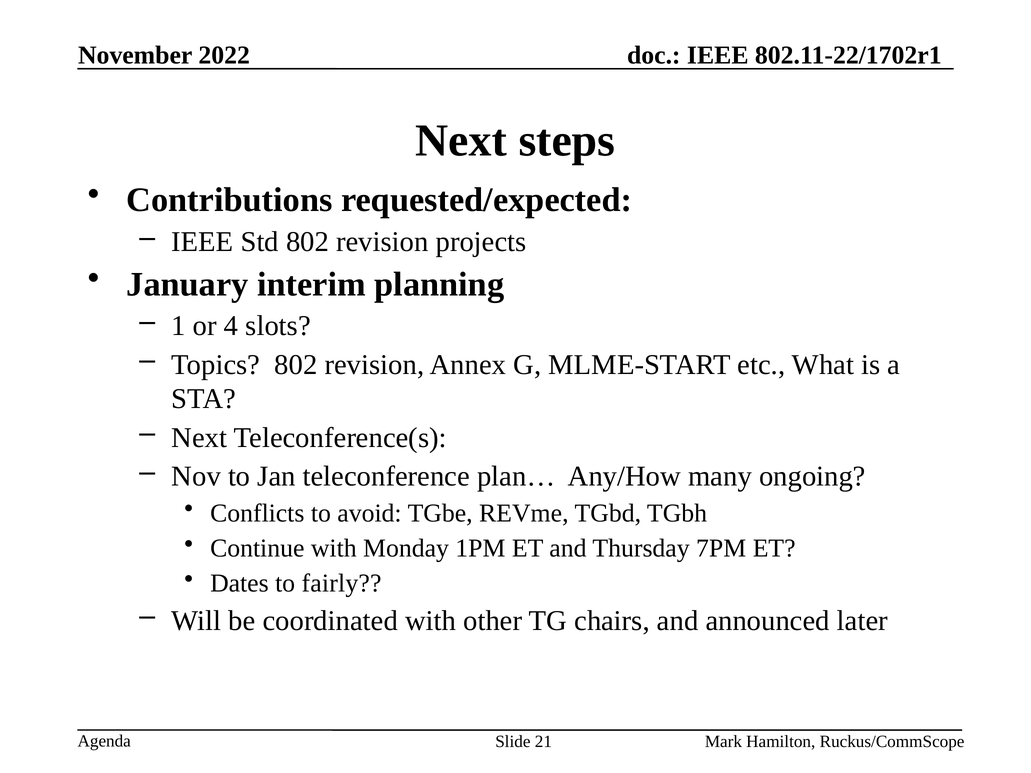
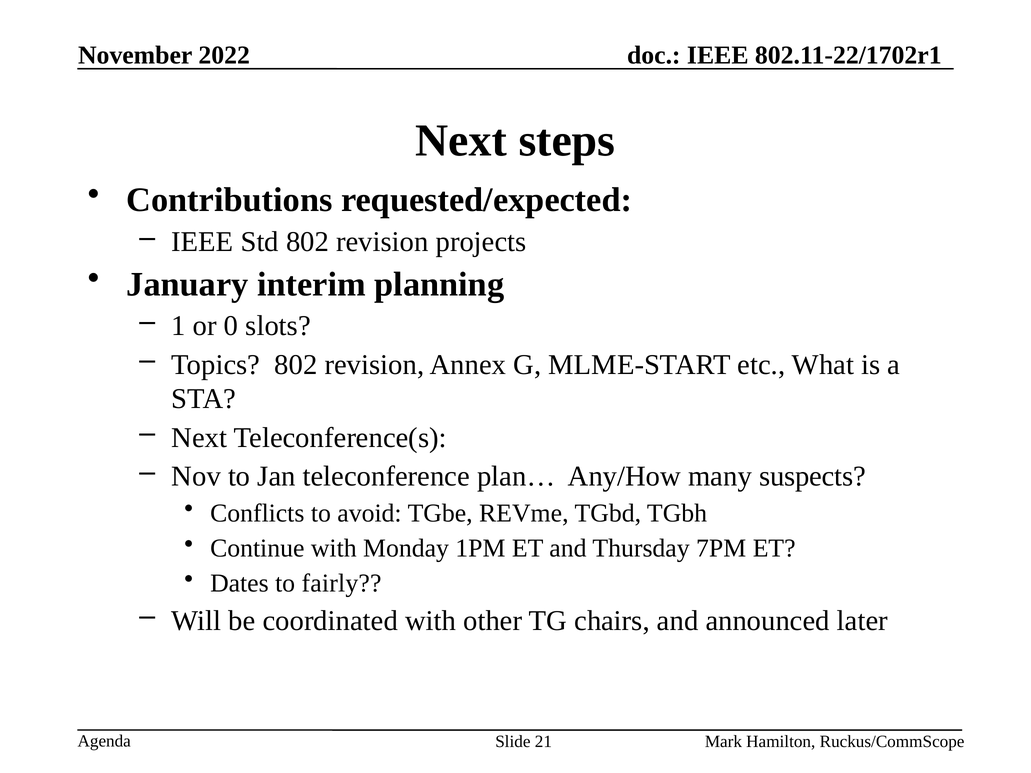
4: 4 -> 0 (231, 326)
ongoing: ongoing -> suspects (812, 476)
